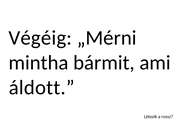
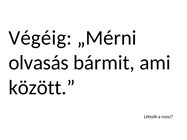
mintha: mintha -> olvasás (39, 63)
áldott: áldott -> között (42, 88)
